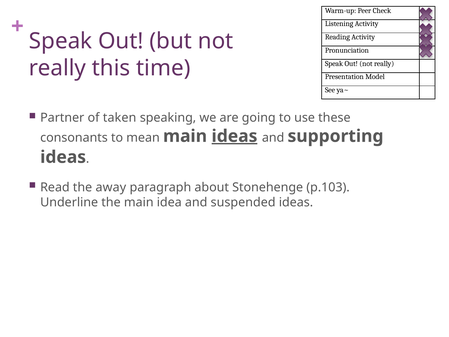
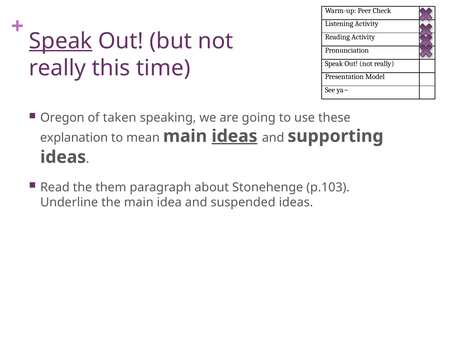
Speak underline: none -> present (61, 41)
Partner: Partner -> Oregon (62, 118)
consonants: consonants -> explanation (74, 138)
away: away -> them (111, 187)
